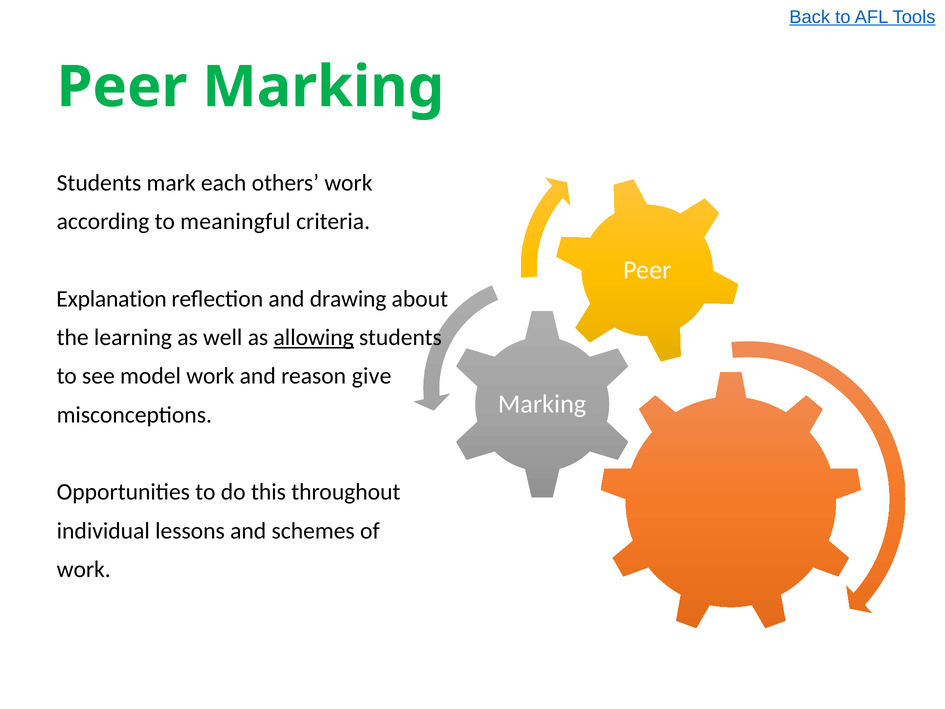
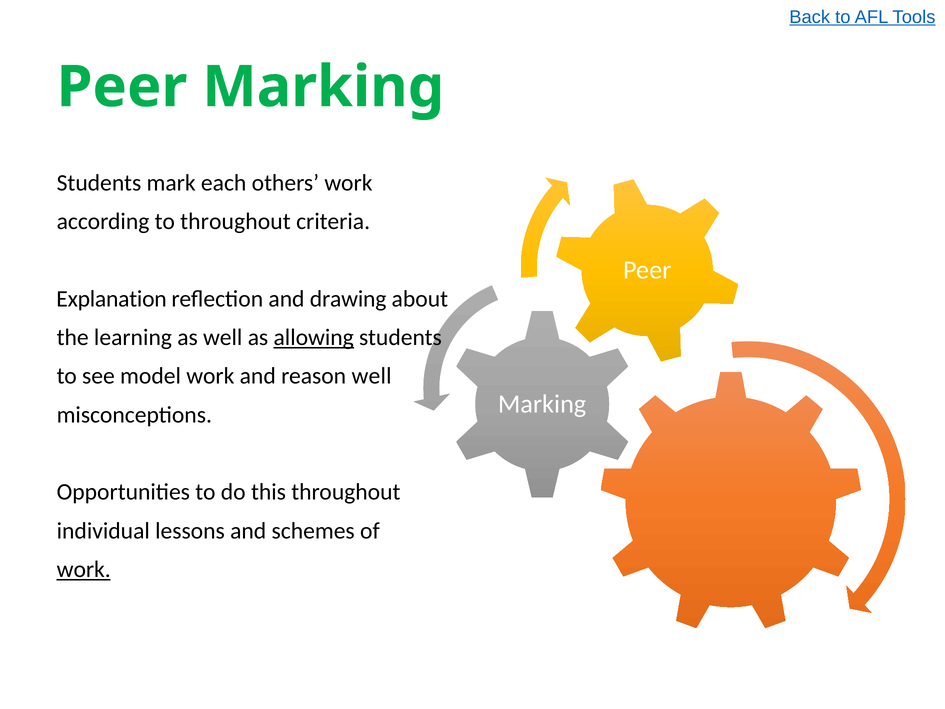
to meaningful: meaningful -> throughout (235, 221)
reason give: give -> well (372, 376)
work underline: none -> present (84, 569)
